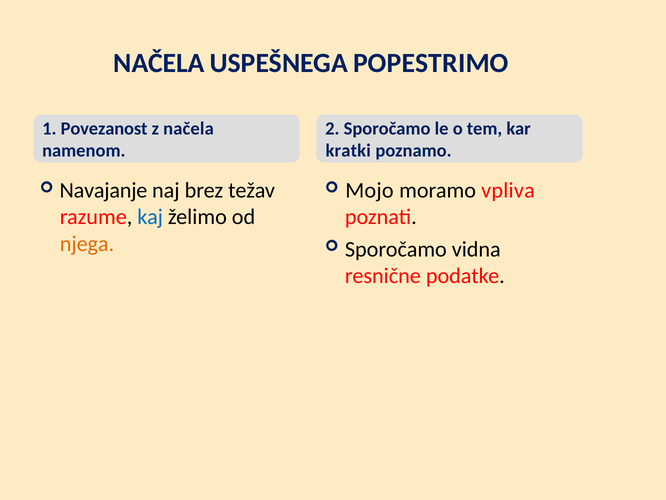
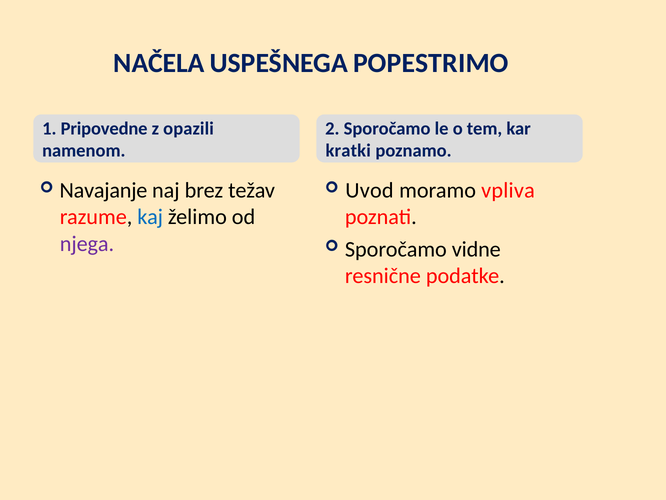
Povezanost: Povezanost -> Pripovedne (104, 128)
z načela: načela -> opazili (189, 128)
Mojo: Mojo -> Uvod (369, 190)
njega colour: orange -> purple (87, 243)
vidna: vidna -> vidne (476, 249)
